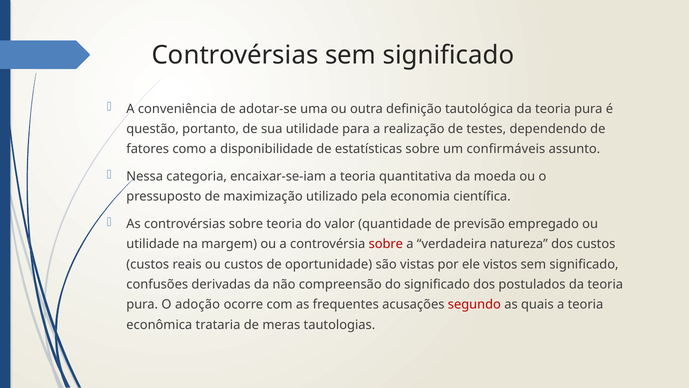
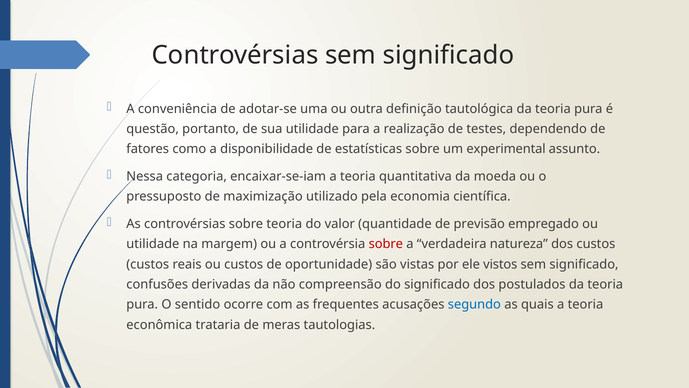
confirmáveis: confirmáveis -> experimental (506, 149)
adoção: adoção -> sentido (198, 304)
segundo colour: red -> blue (474, 304)
